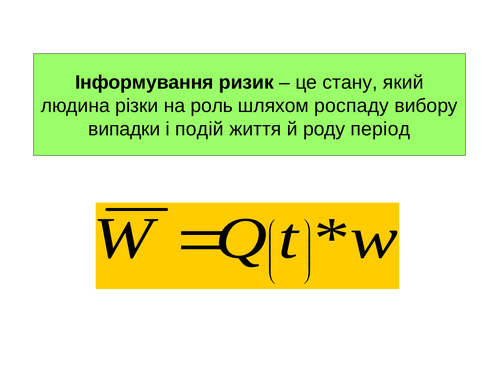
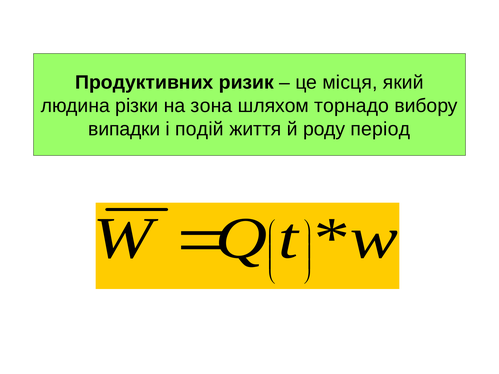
Інформування: Інформування -> Продуктивних (144, 83)
стану: стану -> місця (350, 83)
роль: роль -> зона (212, 106)
роспаду: роспаду -> торнадо (352, 106)
